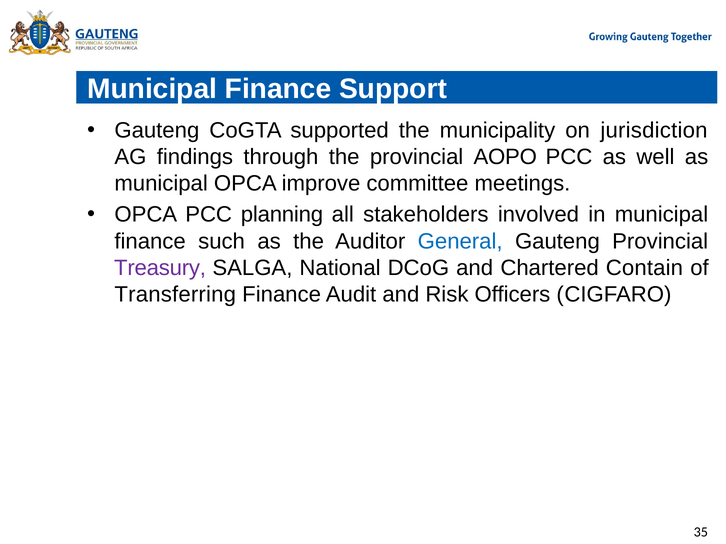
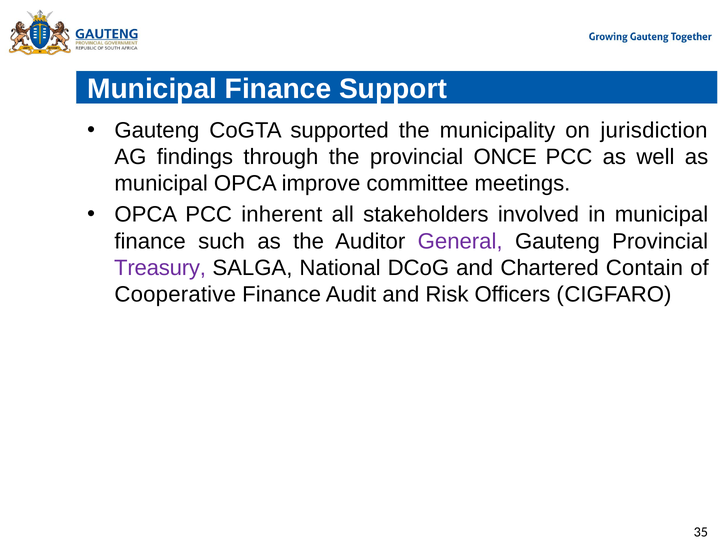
AOPO: AOPO -> ONCE (505, 157)
planning: planning -> inherent (282, 215)
General colour: blue -> purple (460, 241)
Transferring: Transferring -> Cooperative (175, 295)
